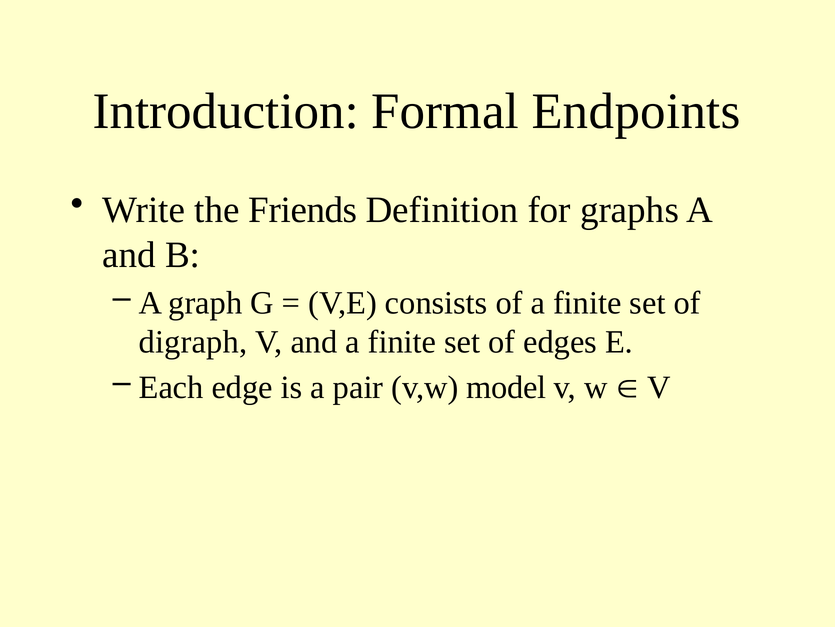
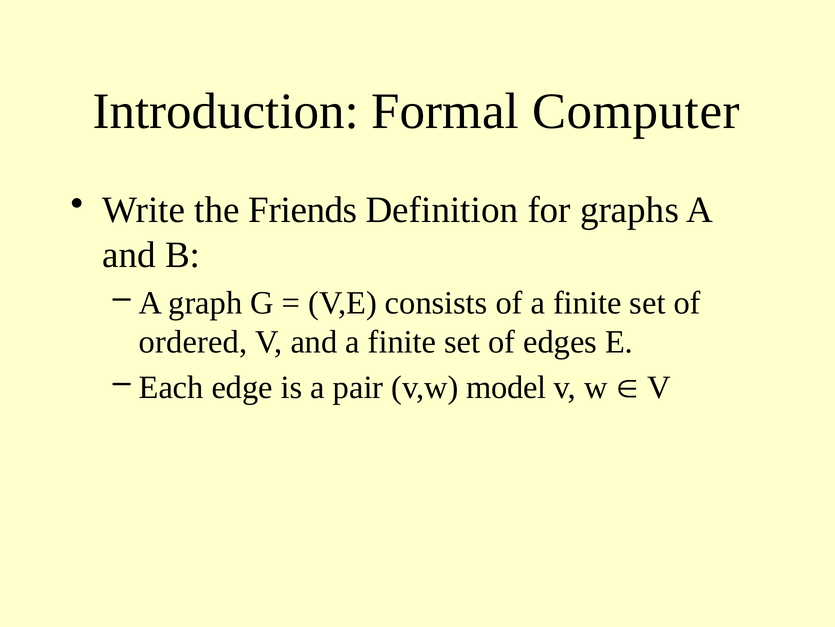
Endpoints: Endpoints -> Computer (636, 111)
digraph: digraph -> ordered (193, 341)
